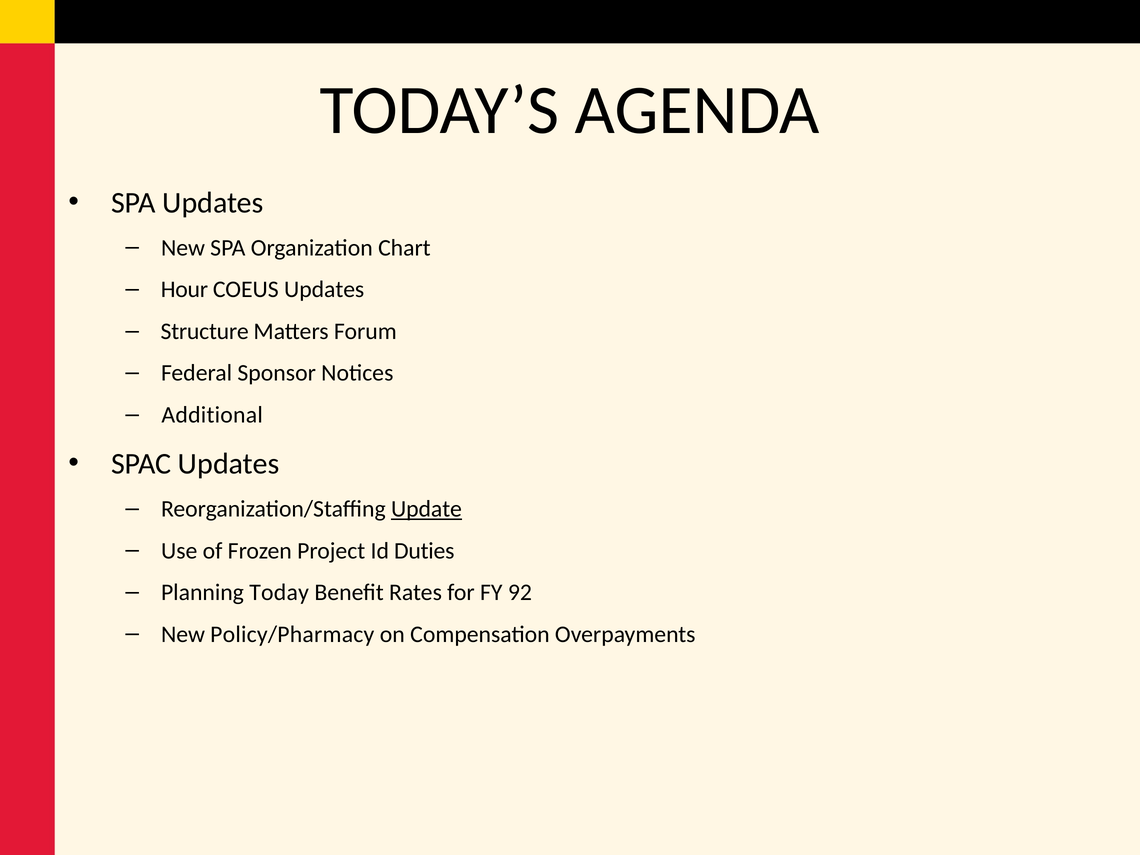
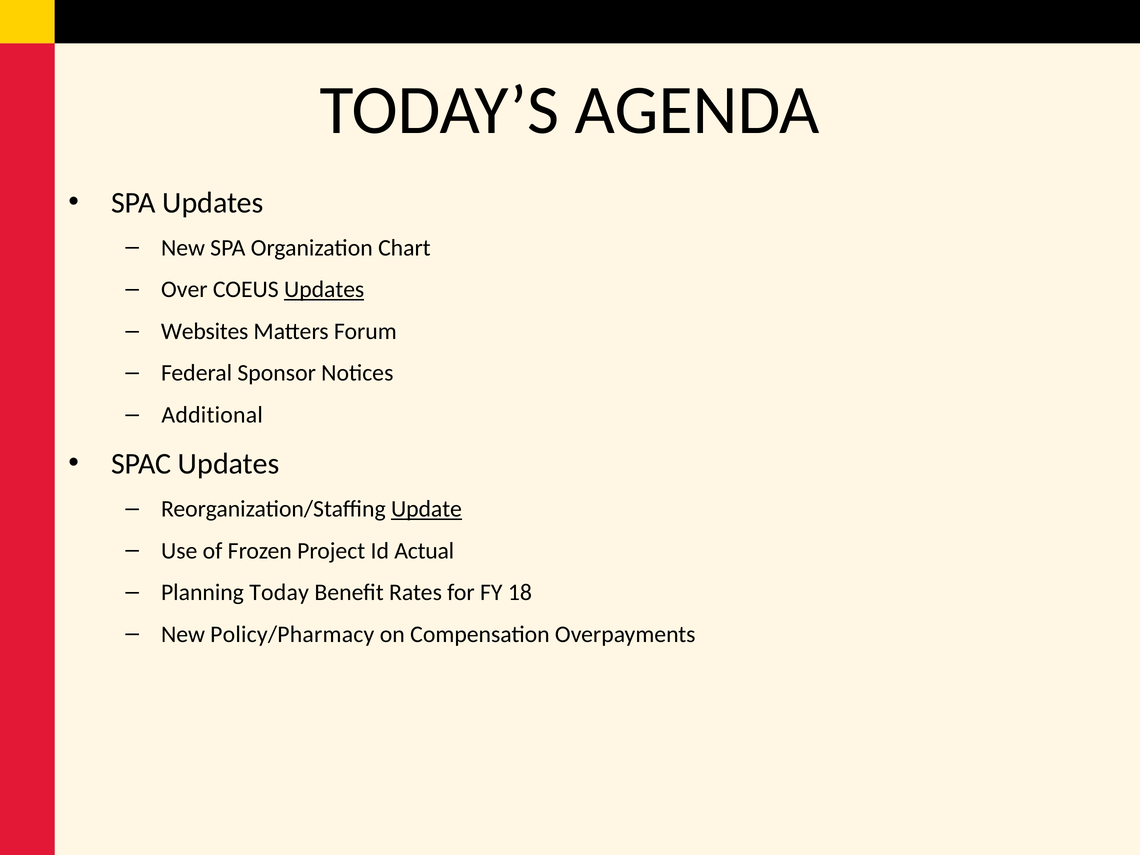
Hour: Hour -> Over (184, 290)
Updates underline: none -> present (324, 290)
Structure: Structure -> Websites (205, 331)
Duties: Duties -> Actual (424, 551)
92: 92 -> 18 (520, 592)
